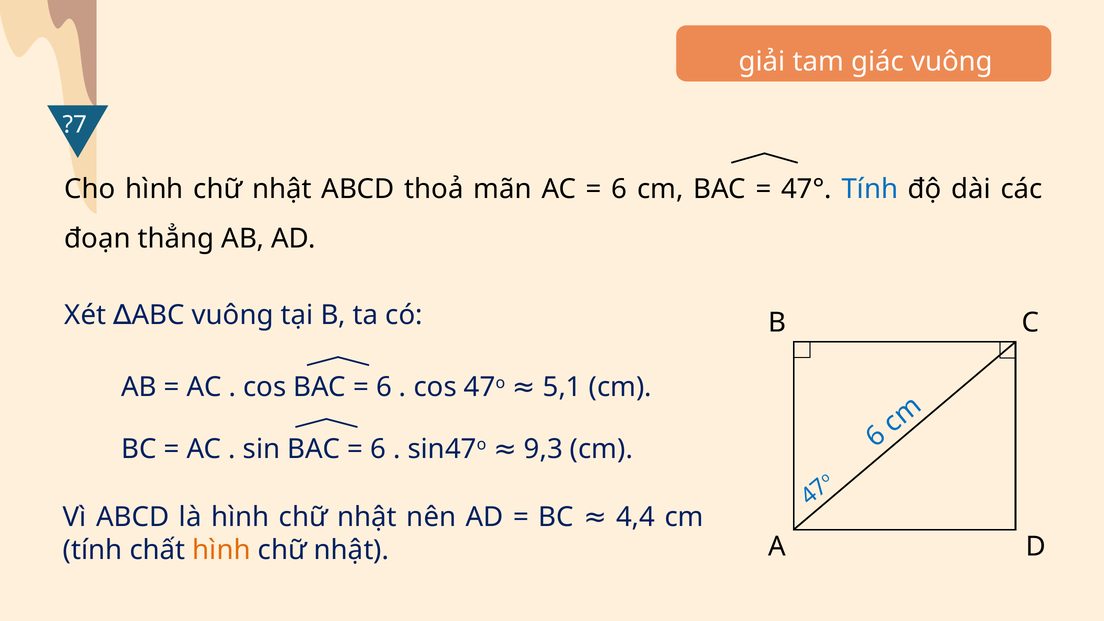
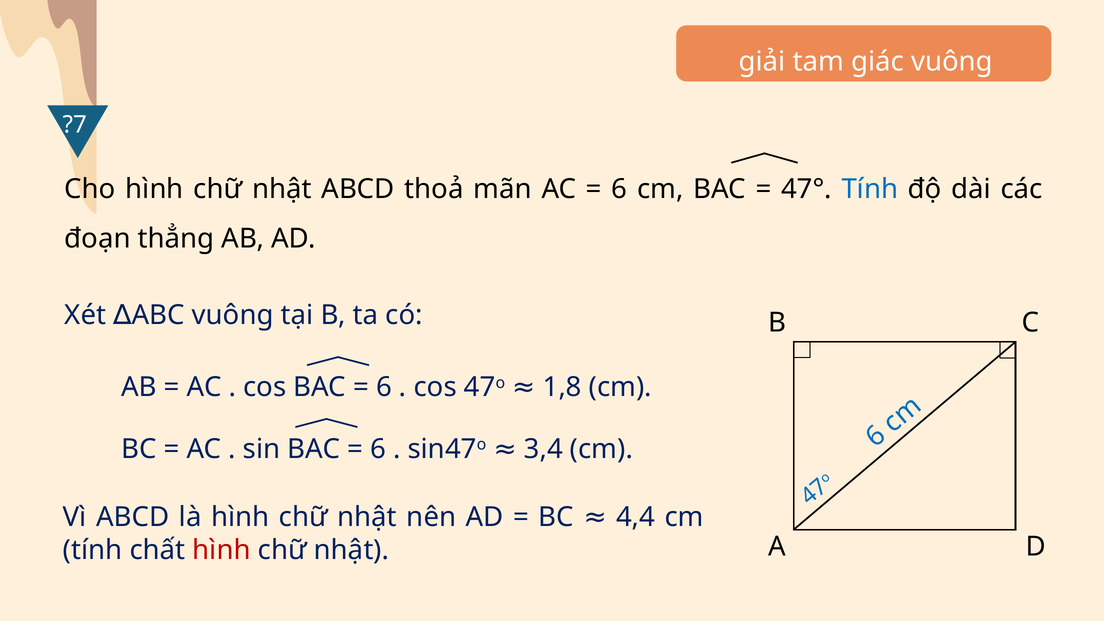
5,1: 5,1 -> 1,8 (562, 387)
9,3: 9,3 -> 3,4 (543, 449)
hình colour: orange -> red (222, 550)
